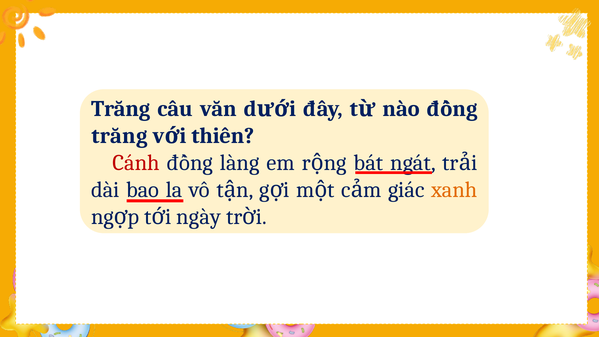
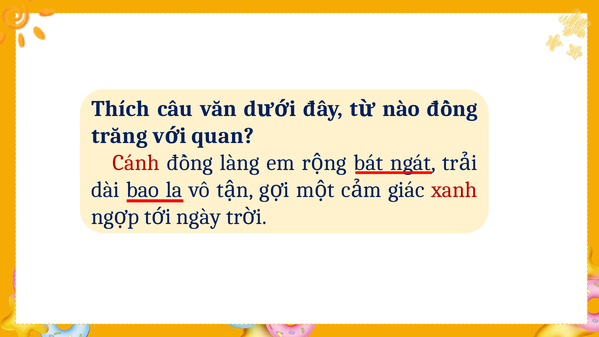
Trắng: Trắng -> Thích (120, 109)
thiên: thiên -> quan (223, 136)
xanh colour: orange -> red (454, 190)
